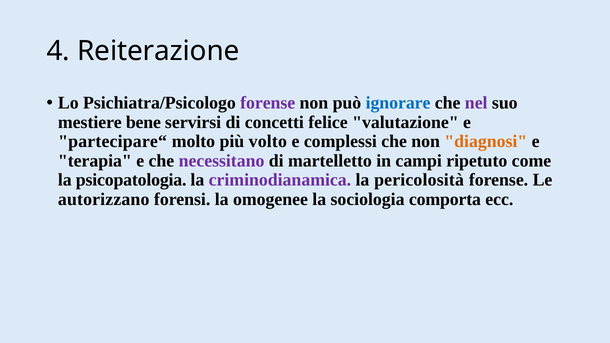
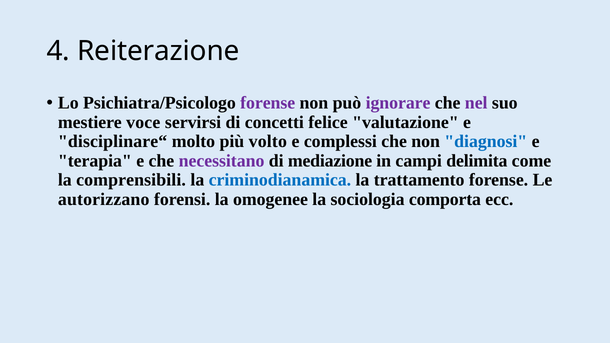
ignorare colour: blue -> purple (398, 103)
bene: bene -> voce (143, 122)
partecipare“: partecipare“ -> disciplinare“ (113, 142)
diagnosi colour: orange -> blue (486, 142)
martelletto: martelletto -> mediazione (330, 161)
ripetuto: ripetuto -> delimita (477, 161)
psicopatologia: psicopatologia -> comprensibili (131, 180)
criminodianamica colour: purple -> blue (280, 180)
pericolosità: pericolosità -> trattamento (419, 180)
